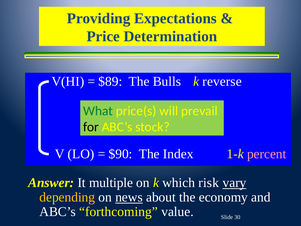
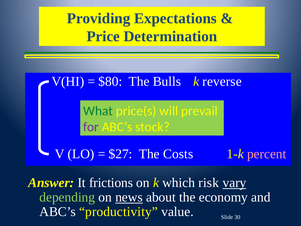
$89: $89 -> $80 (110, 81)
for colour: black -> purple (91, 127)
$90: $90 -> $27 (121, 154)
Index: Index -> Costs (178, 154)
multiple: multiple -> frictions (111, 183)
depending colour: yellow -> light green (67, 197)
forthcoming: forthcoming -> productivity (119, 211)
